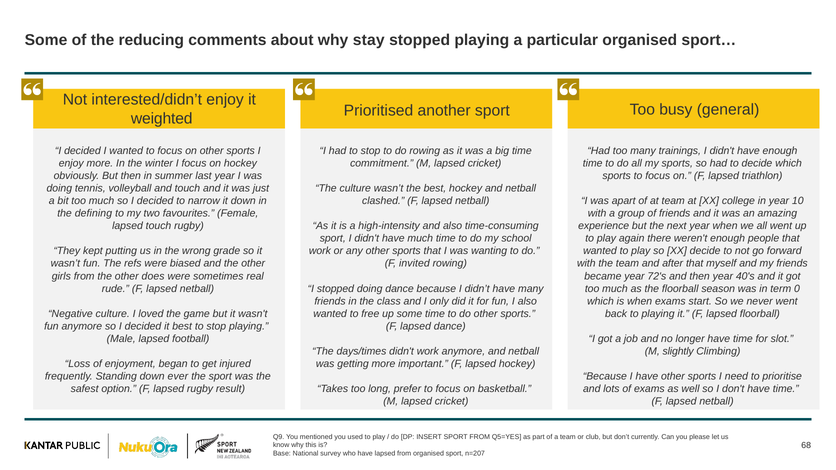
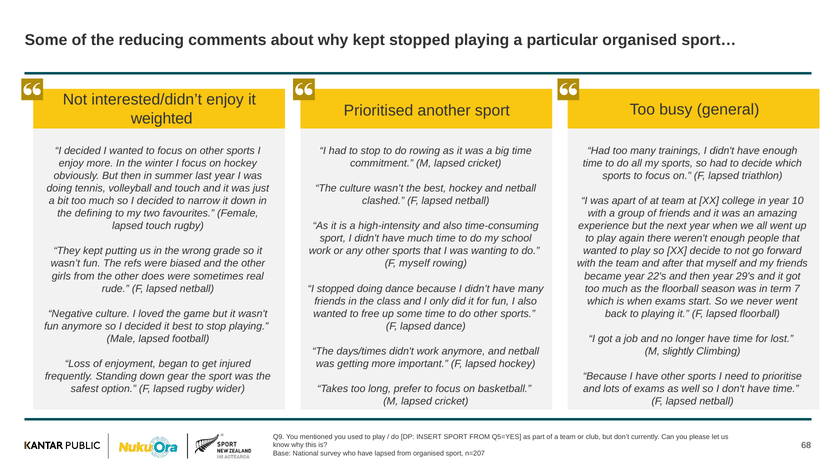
why stay: stay -> kept (369, 40)
F invited: invited -> myself (414, 264)
72's: 72's -> 22's (657, 276)
40's: 40's -> 29's (745, 276)
0: 0 -> 7 (797, 289)
slot: slot -> lost (782, 339)
ever: ever -> gear (178, 377)
result: result -> wider (230, 389)
